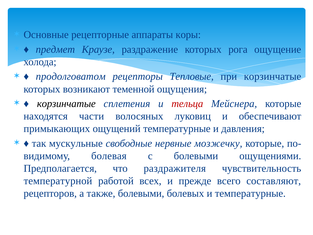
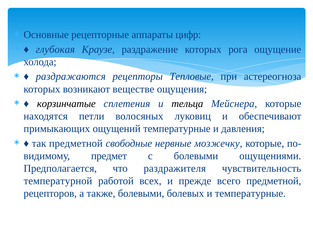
коры: коры -> цифр (188, 35)
предмет: предмет -> глубокая (55, 49)
продолговатом: продолговатом -> раздражаются (71, 76)
при корзинчатые: корзинчатые -> астереогноза (273, 76)
теменной: теменной -> веществе (133, 89)
тельца colour: red -> black (187, 104)
части: части -> петли (92, 116)
так мускульные: мускульные -> предметной (76, 143)
болевая: болевая -> предмет (109, 156)
всего составляют: составляют -> предметной (274, 181)
